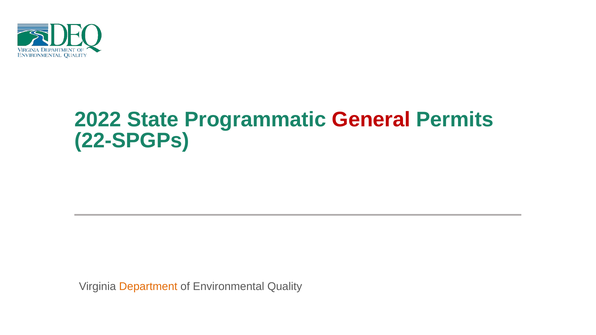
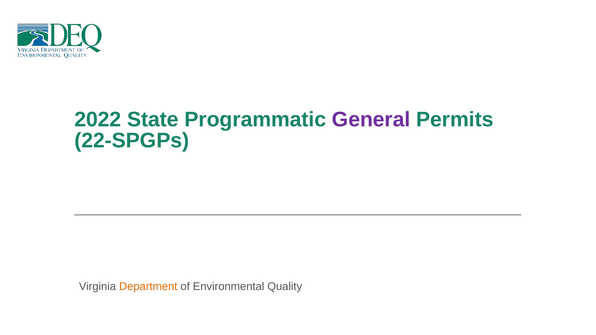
General colour: red -> purple (371, 120)
